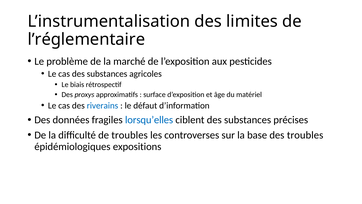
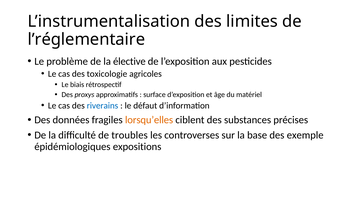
marché: marché -> élective (129, 61)
cas des substances: substances -> toxicologie (107, 74)
lorsqu’elles colour: blue -> orange (149, 120)
des troubles: troubles -> exemple (305, 135)
